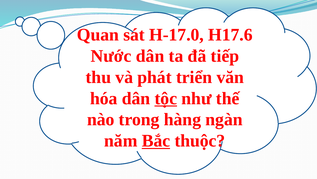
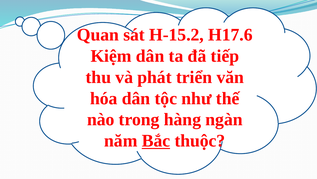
H-17.0: H-17.0 -> H-15.2 (177, 35)
Nước: Nước -> Kiệm (111, 56)
tộc underline: present -> none (166, 98)
